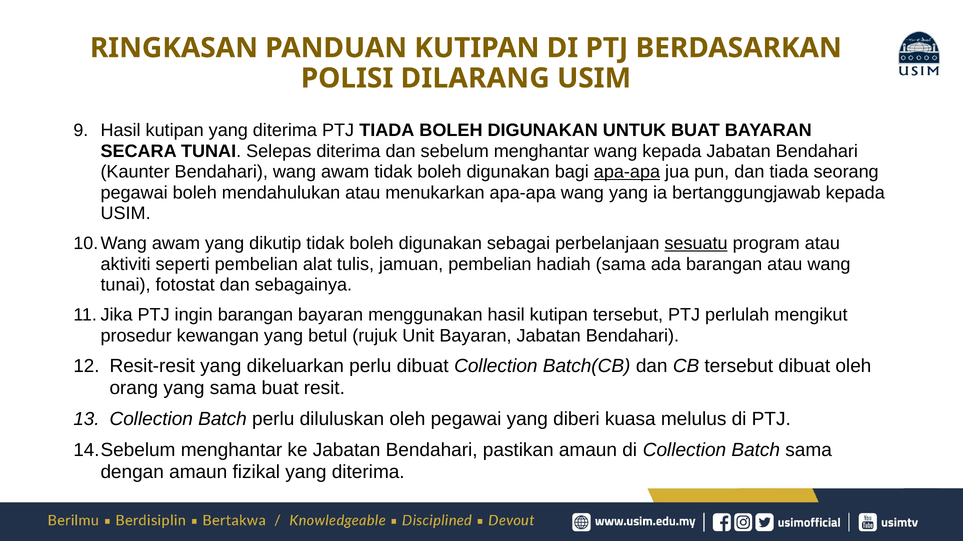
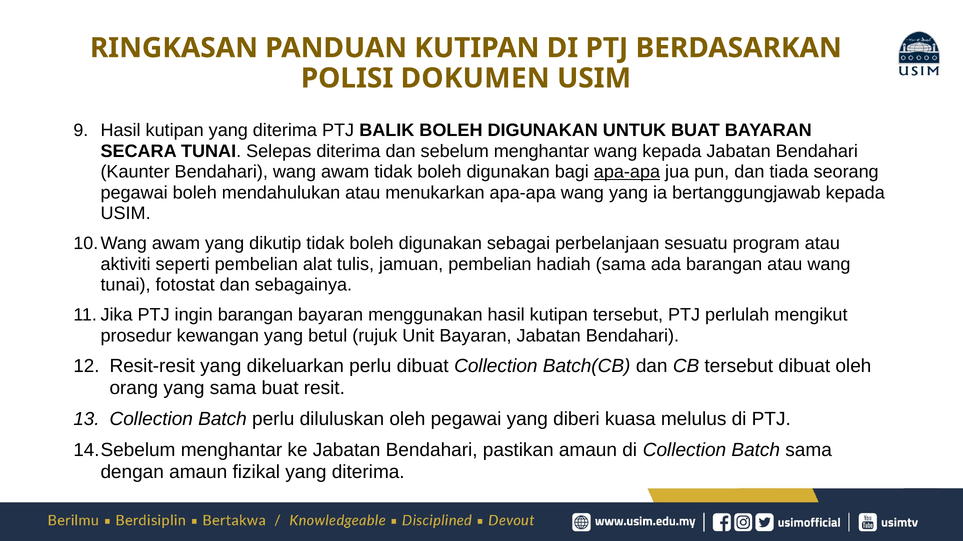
DILARANG: DILARANG -> DOKUMEN (475, 78)
PTJ TIADA: TIADA -> BALIK (387, 130)
sesuatu underline: present -> none (696, 244)
